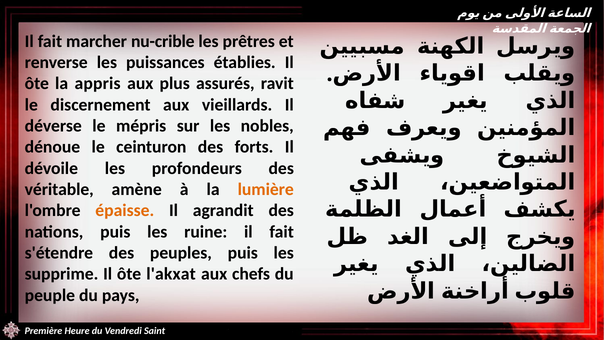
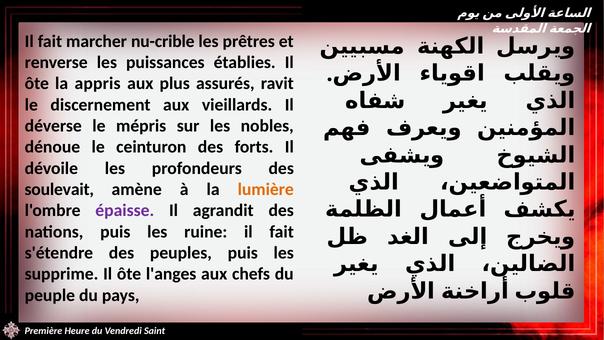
véritable: véritable -> soulevait (59, 189)
épaisse colour: orange -> purple (125, 210)
l'akxat: l'akxat -> l'anges (171, 274)
